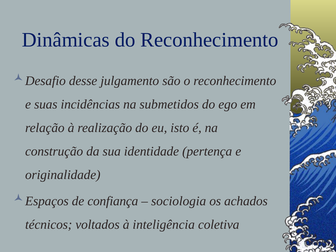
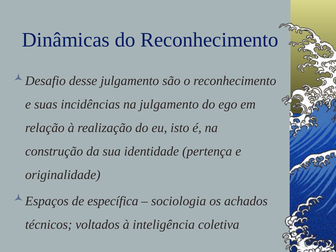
na submetidos: submetidos -> julgamento (169, 104)
confiança: confiança -> específica (113, 201)
